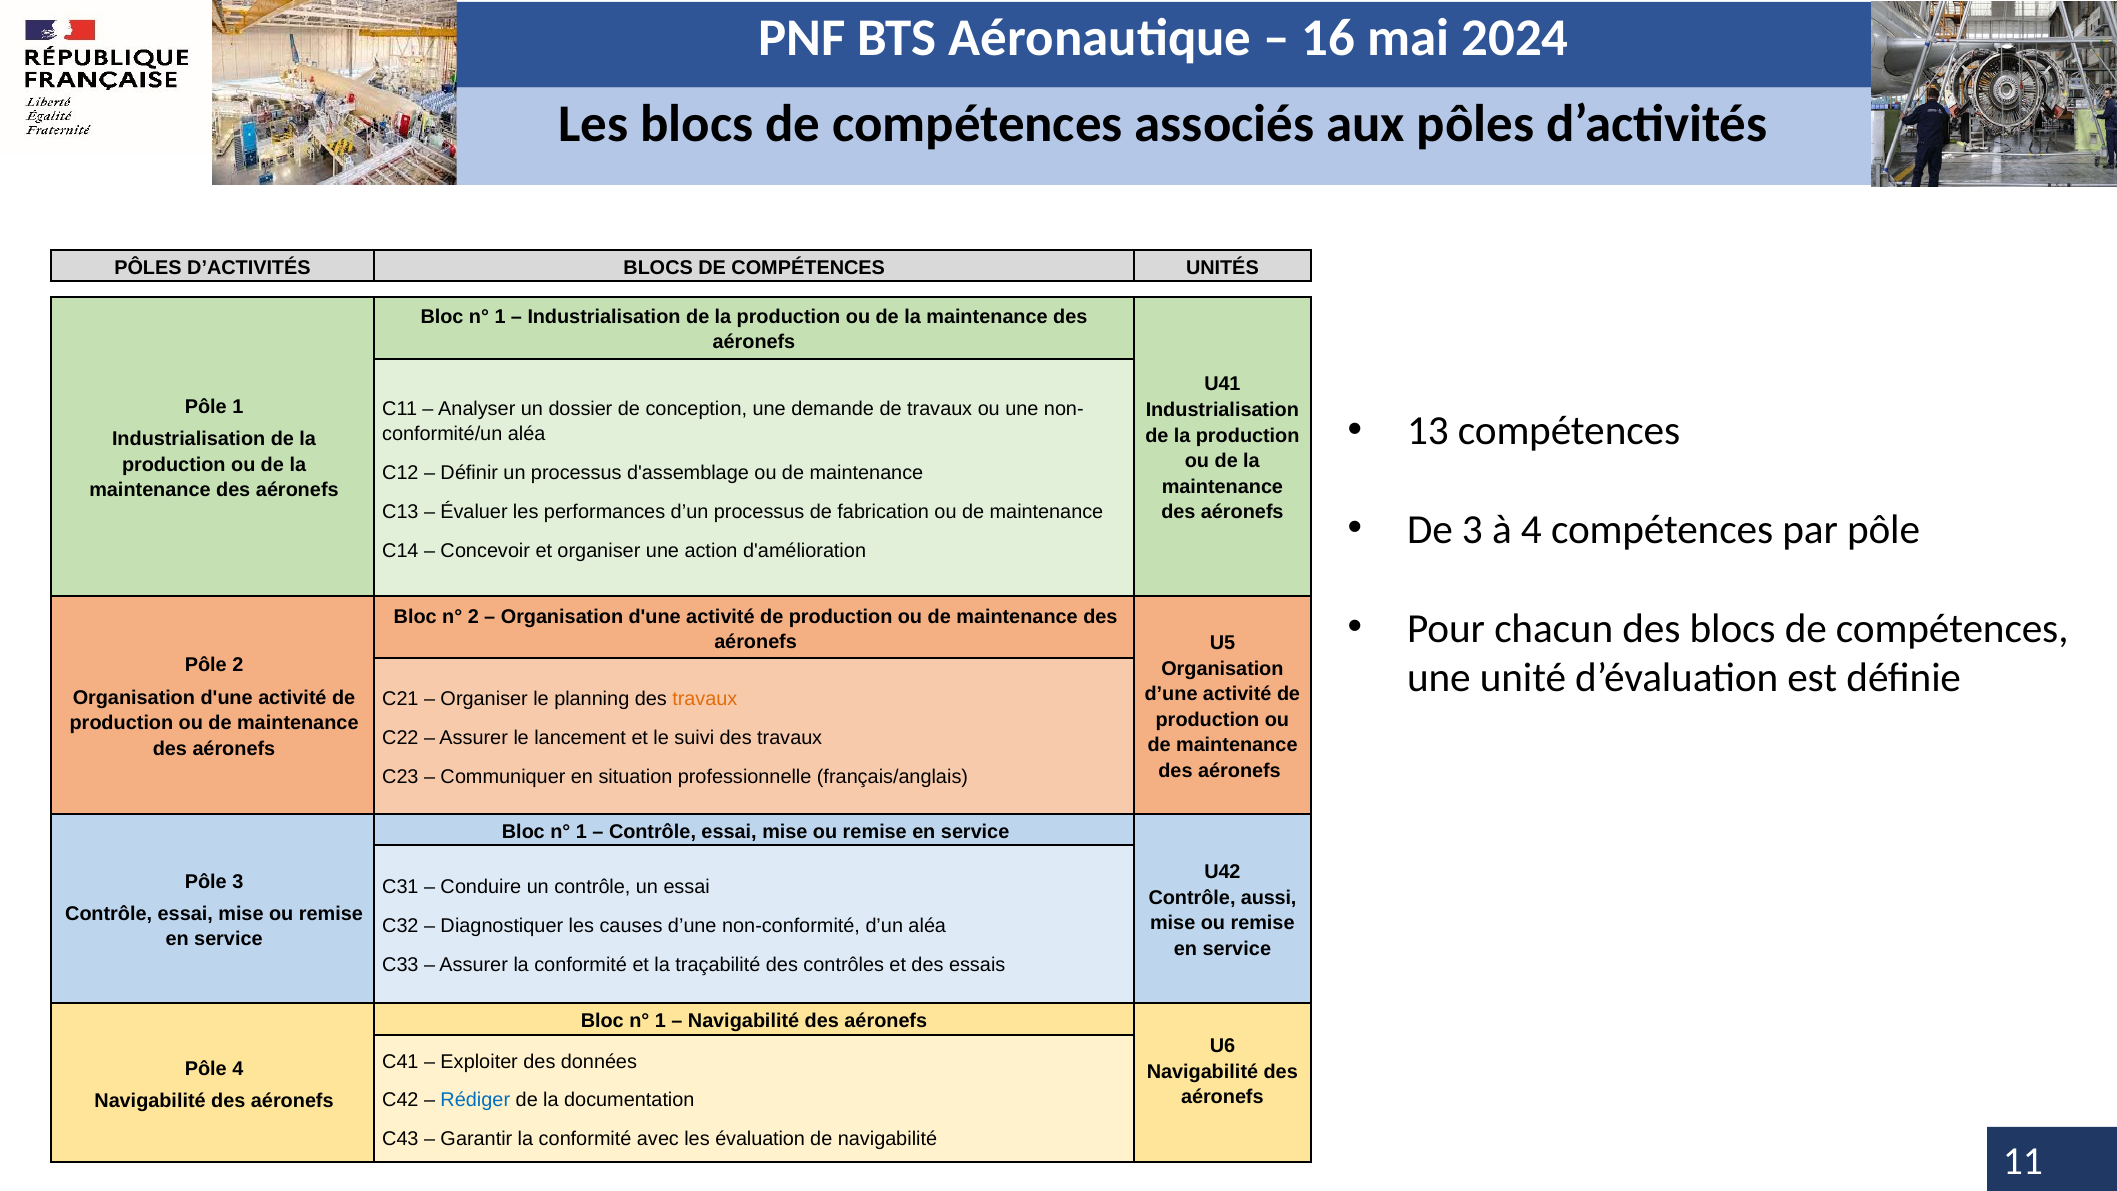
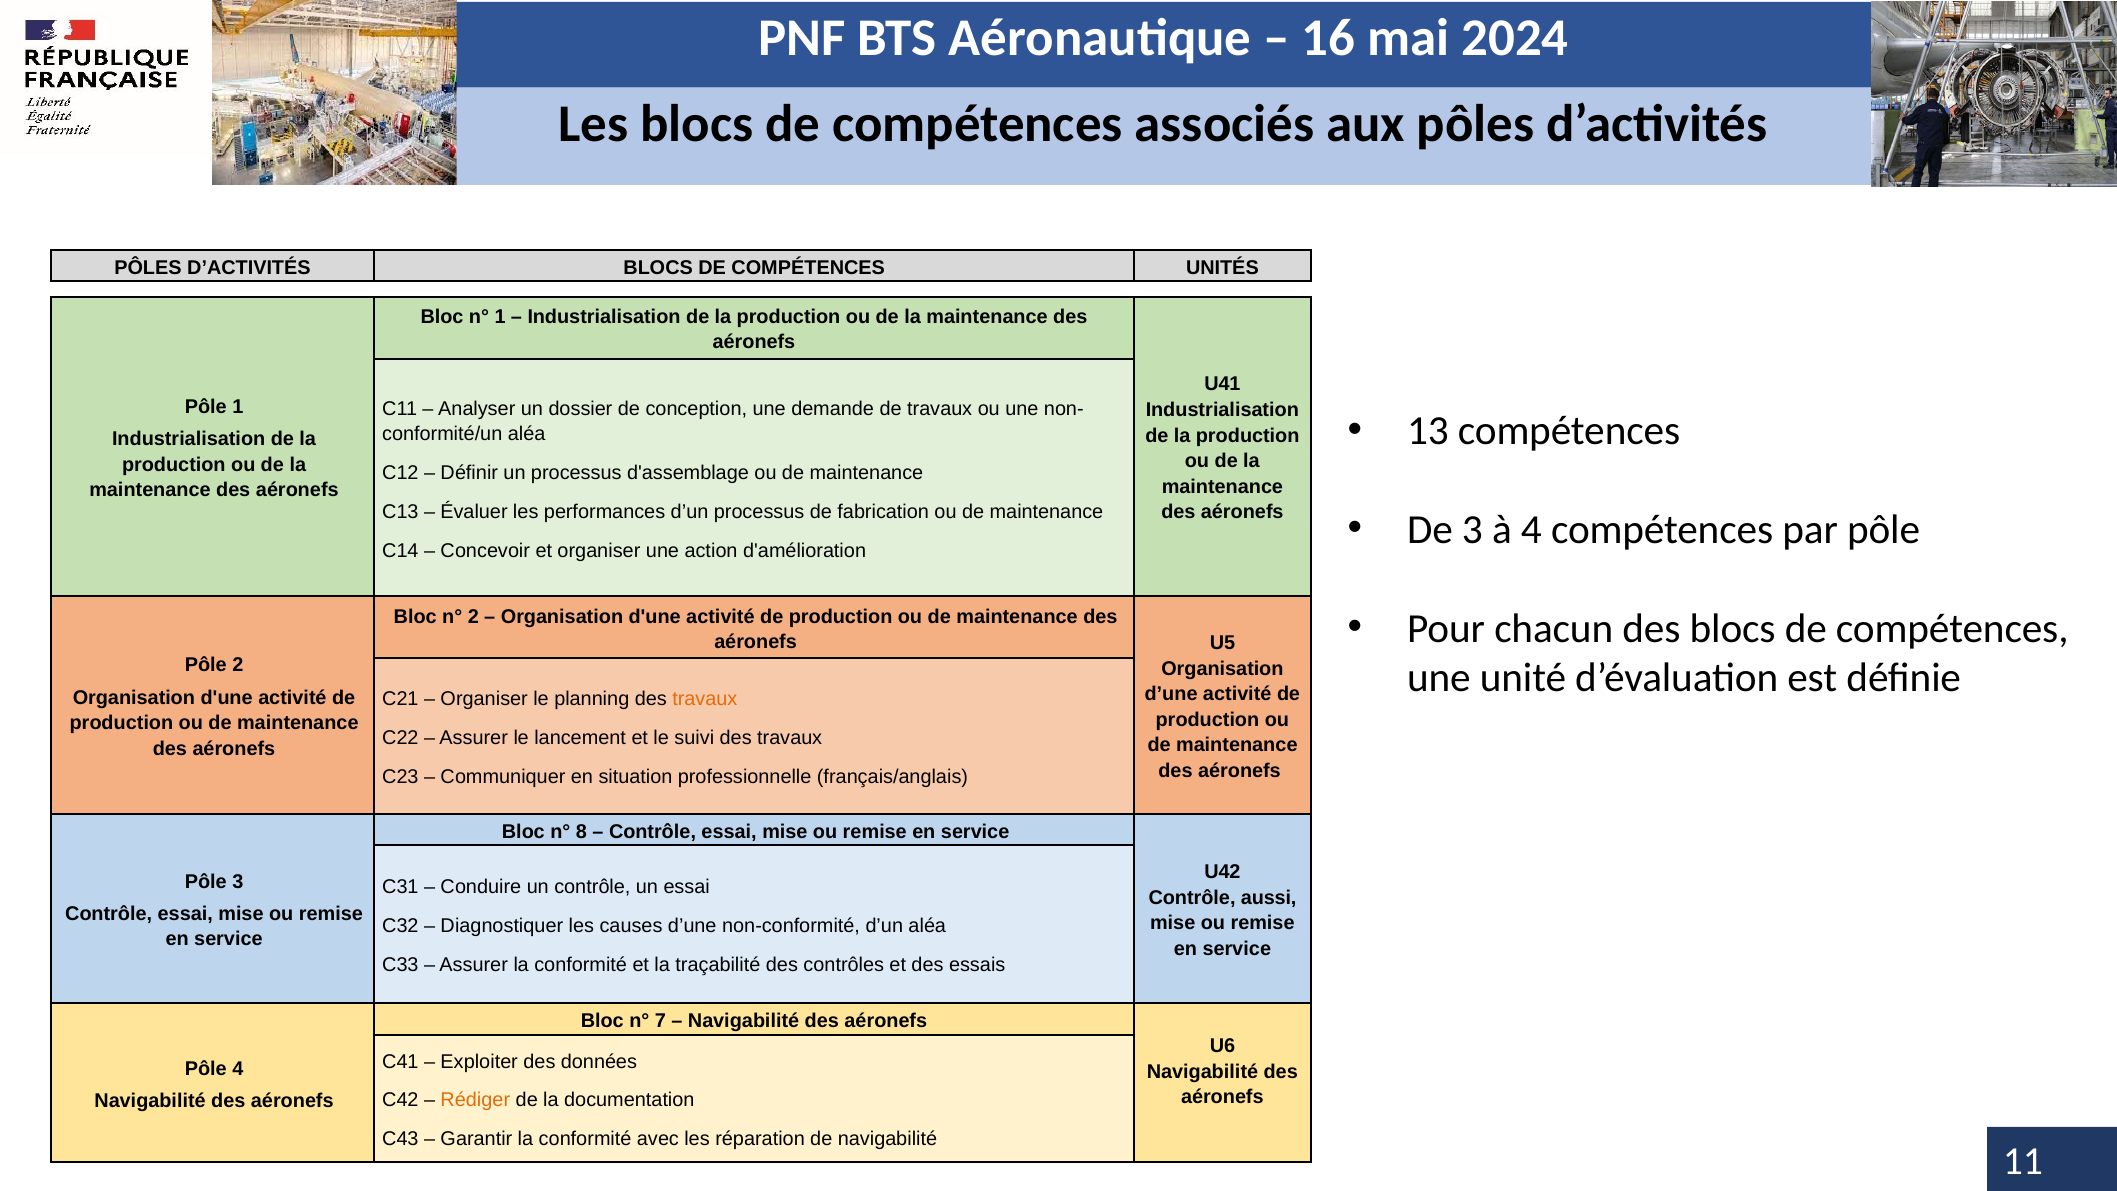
1: 1 -> 8 (581, 831)
1: 1 -> 7 (660, 1021)
Rédiger colour: blue -> orange (475, 1100)
évaluation: évaluation -> réparation (760, 1139)
